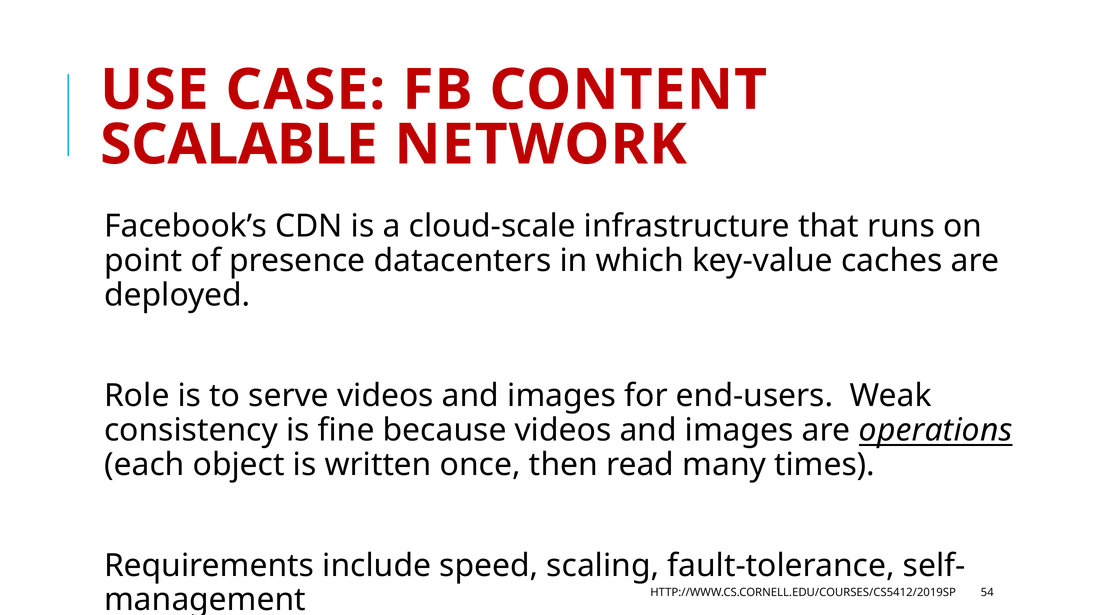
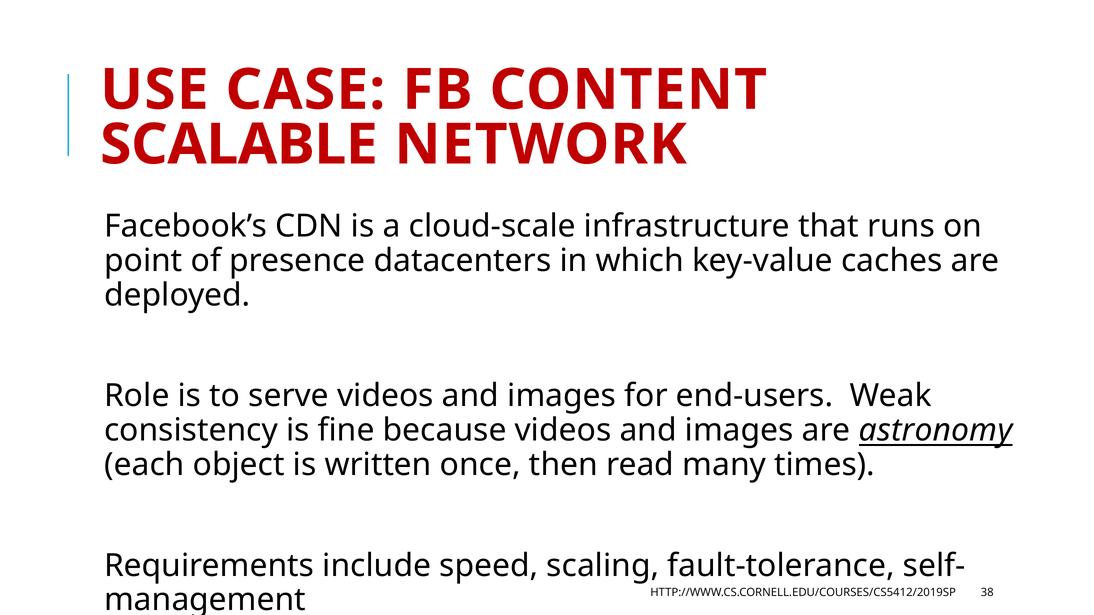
operations: operations -> astronomy (936, 431)
54: 54 -> 38 (987, 593)
